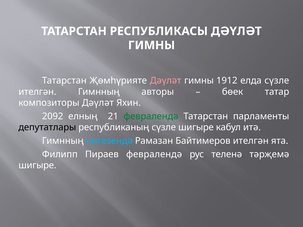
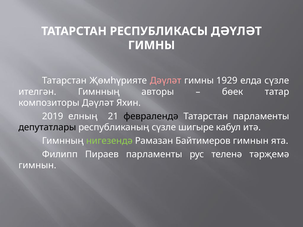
1912: 1912 -> 1929 (227, 81)
2092: 2092 -> 2019 (53, 116)
февралендә colour: green -> black (151, 116)
нигезендә colour: light blue -> light green (109, 141)
Байтимеров ителгән: ителгән -> гимнын (251, 141)
Пираев февралендә: февралендә -> парламенты (154, 154)
шигыре: шигыре -> гимнын (37, 166)
